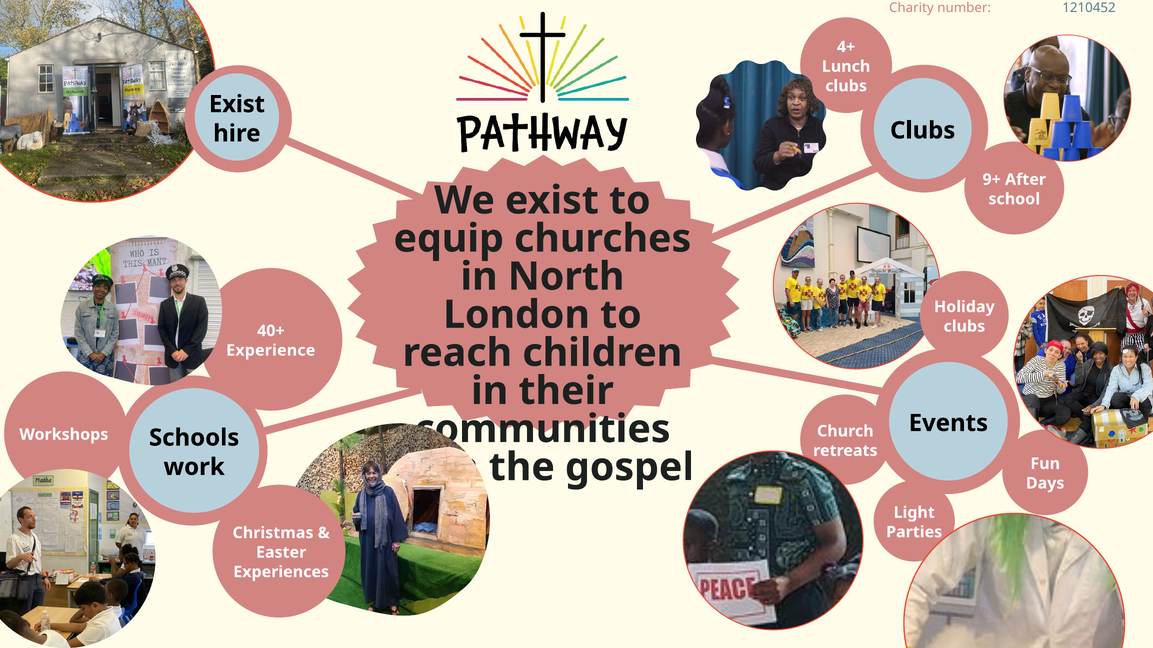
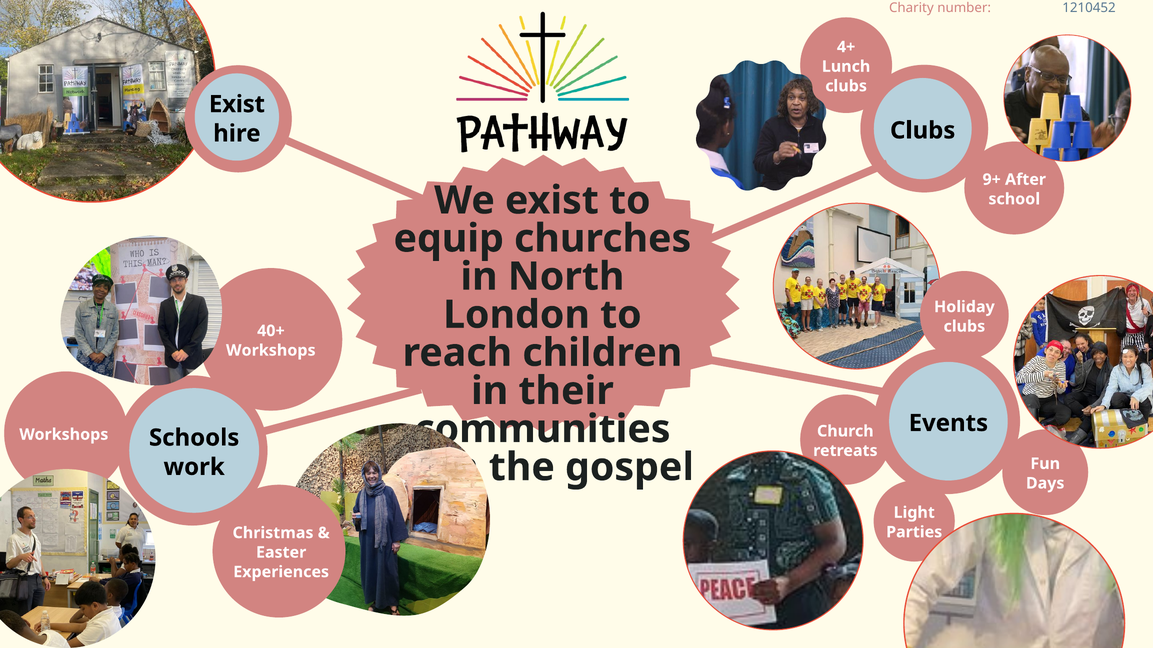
Experience: Experience -> Workshops (271, 351)
